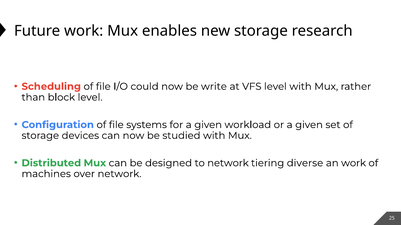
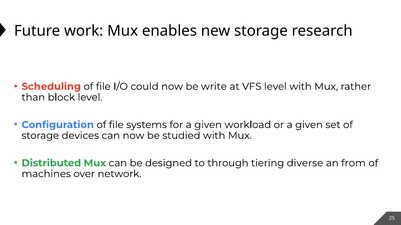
to network: network -> through (228, 163)
an work: work -> from (354, 163)
